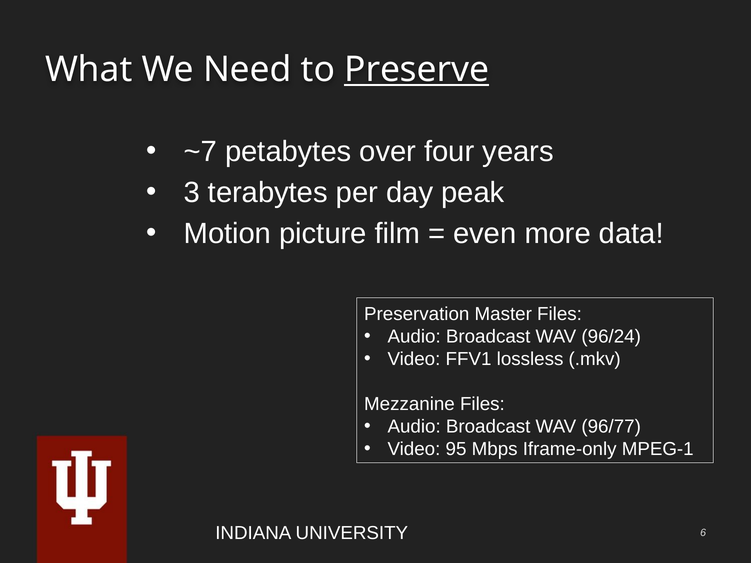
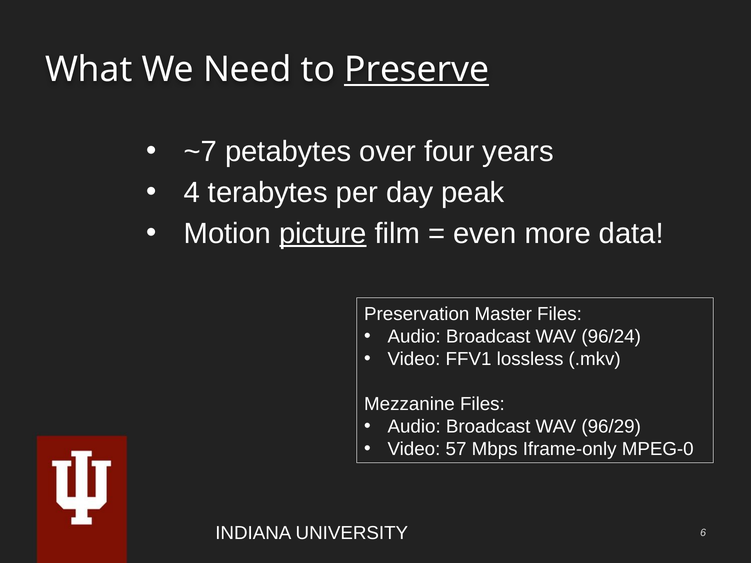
3: 3 -> 4 (192, 193)
picture underline: none -> present (323, 234)
96/77: 96/77 -> 96/29 (611, 427)
95: 95 -> 57 (456, 449)
MPEG-1: MPEG-1 -> MPEG-0 (658, 449)
